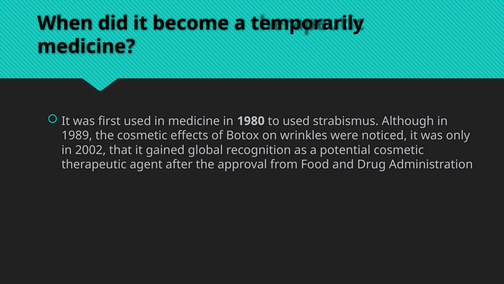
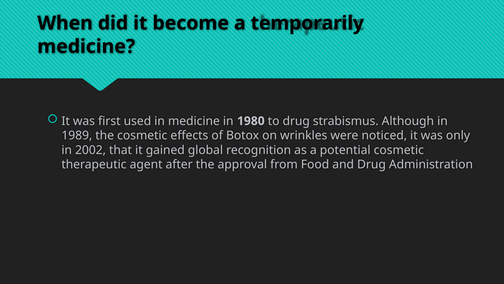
to used: used -> drug (296, 121)
